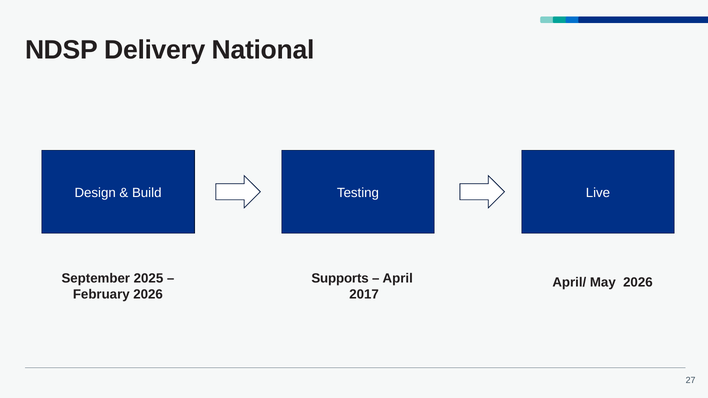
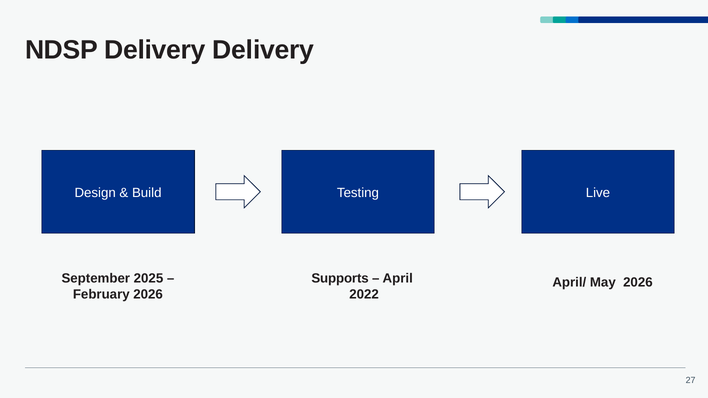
Delivery National: National -> Delivery (263, 50)
2017: 2017 -> 2022 (364, 294)
